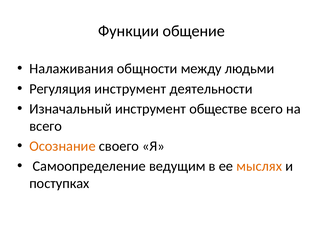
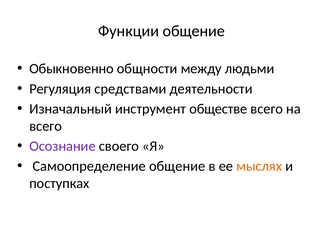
Налаживания: Налаживания -> Обыкновенно (72, 69)
Регуляция инструмент: инструмент -> средствами (130, 89)
Осознание colour: orange -> purple (62, 146)
Самоопределение ведущим: ведущим -> общение (177, 166)
